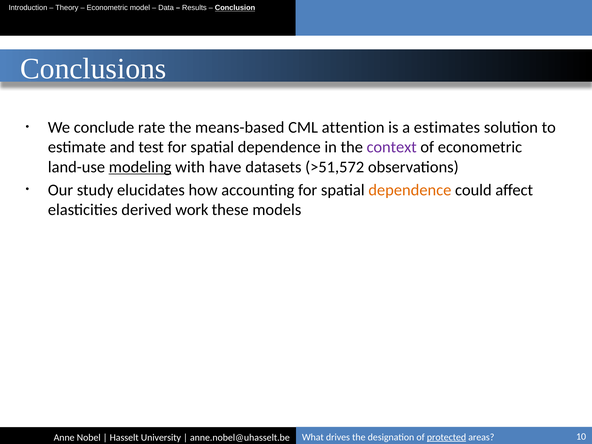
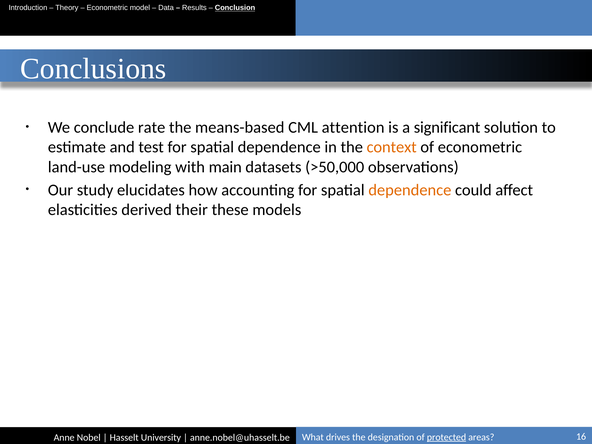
estimates: estimates -> significant (447, 127)
context colour: purple -> orange (392, 147)
modeling underline: present -> none (140, 167)
have: have -> main (225, 167)
>51,572: >51,572 -> >50,000 (335, 167)
work: work -> their (192, 210)
10: 10 -> 16 (581, 437)
